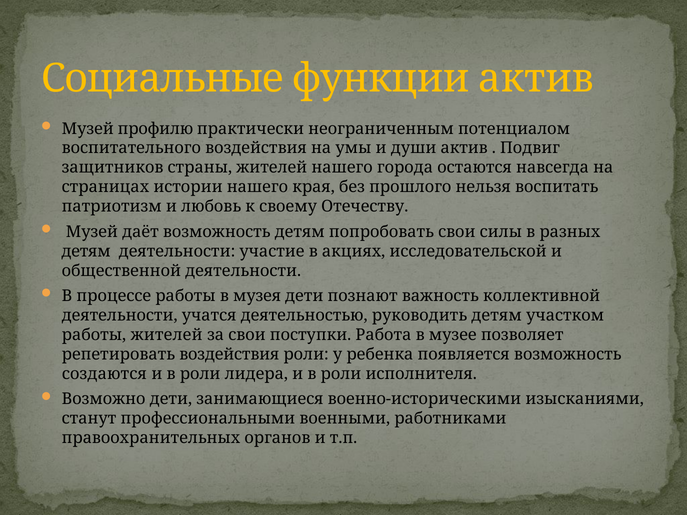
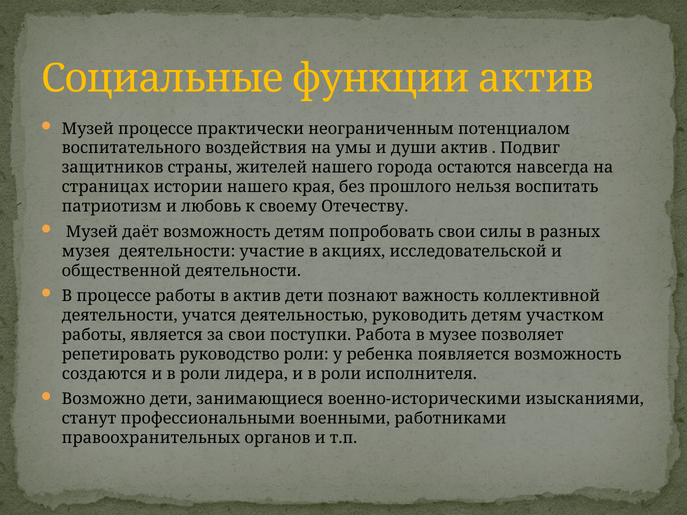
Музей профилю: профилю -> процессе (155, 129)
детям: детям -> музея (86, 251)
в музея: музея -> актив (257, 296)
работы жителей: жителей -> является (167, 335)
репетировать воздействия: воздействия -> руководство (229, 354)
